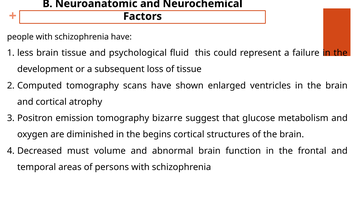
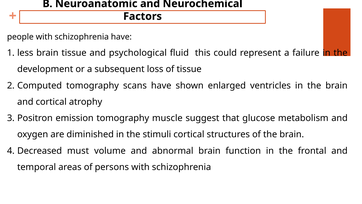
bizarre: bizarre -> muscle (167, 118)
begins: begins -> stimuli (157, 134)
